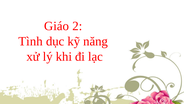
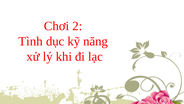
Giáo: Giáo -> Chơi (57, 26)
